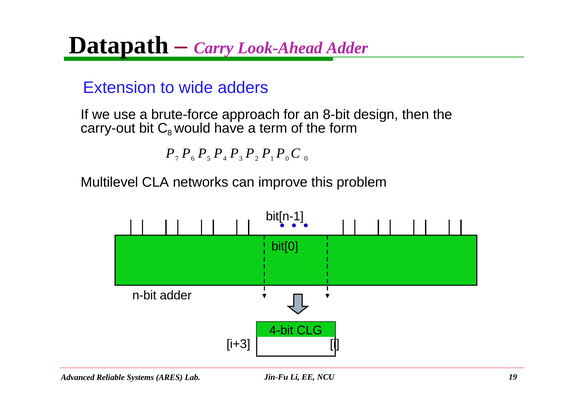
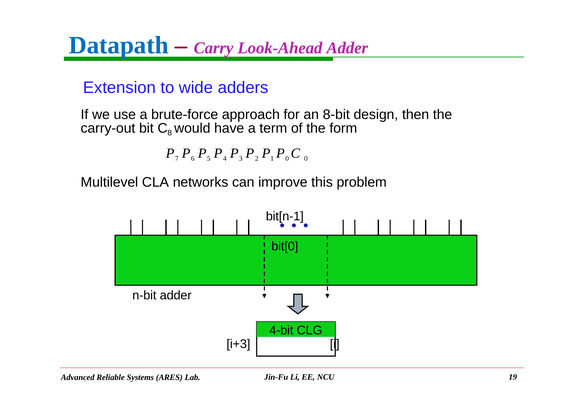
Datapath colour: black -> blue (119, 45)
